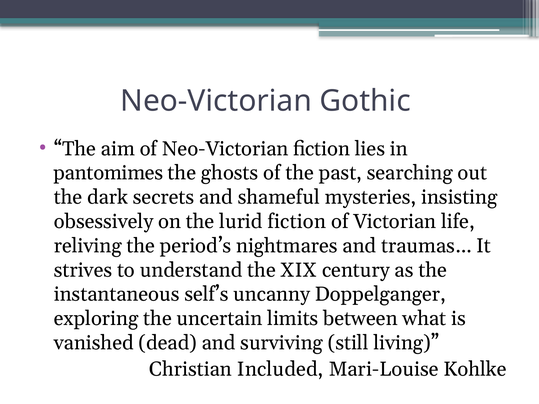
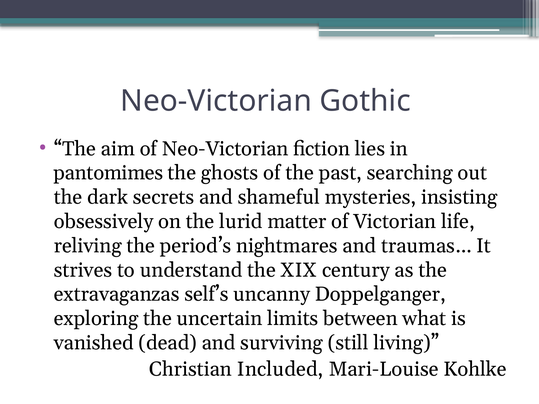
lurid fiction: fiction -> matter (297, 222)
instantaneous: instantaneous -> extravaganzas (117, 294)
